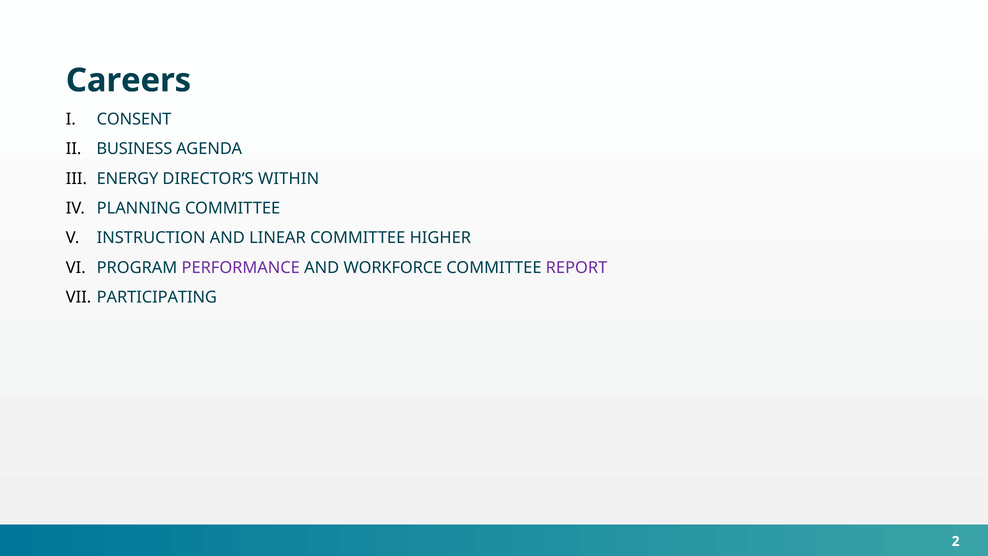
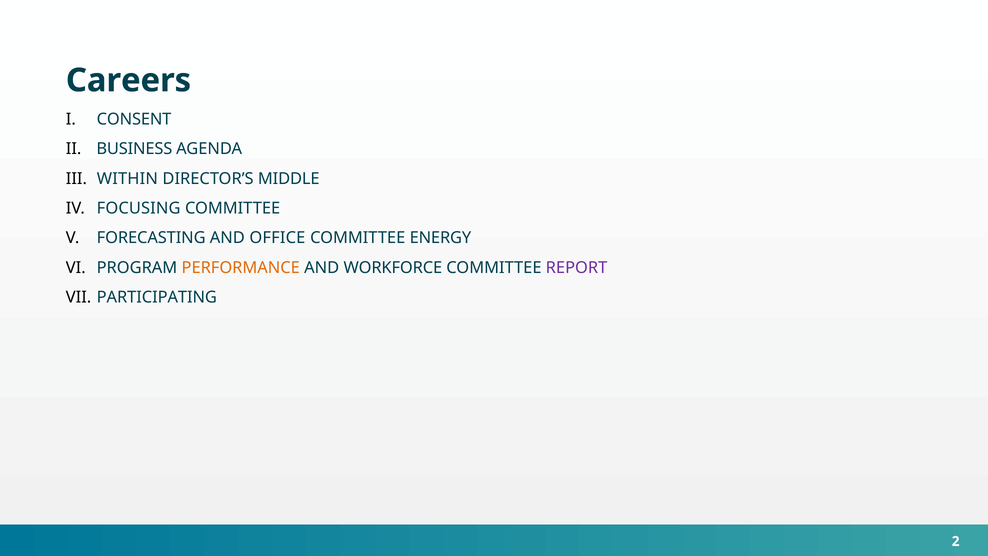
ENERGY: ENERGY -> WITHIN (127, 179)
WITHIN: WITHIN -> MIDDLE (289, 179)
PLANNING: PLANNING -> FOCUSING (139, 208)
INSTRUCTION: INSTRUCTION -> FORECASTING (151, 238)
LINEAR: LINEAR -> OFFICE (277, 238)
HIGHER: HIGHER -> ENERGY (440, 238)
PERFORMANCE colour: purple -> orange (241, 268)
